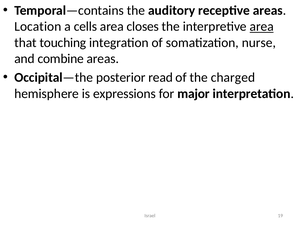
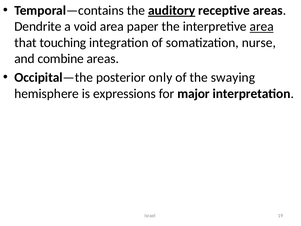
auditory underline: none -> present (172, 10)
Location: Location -> Dendrite (38, 27)
cells: cells -> void (85, 27)
closes: closes -> paper (143, 27)
read: read -> only (161, 77)
charged: charged -> swaying (233, 77)
